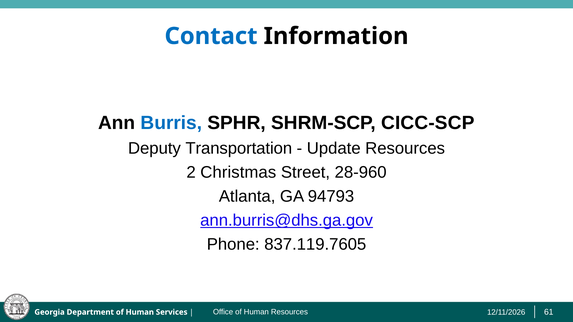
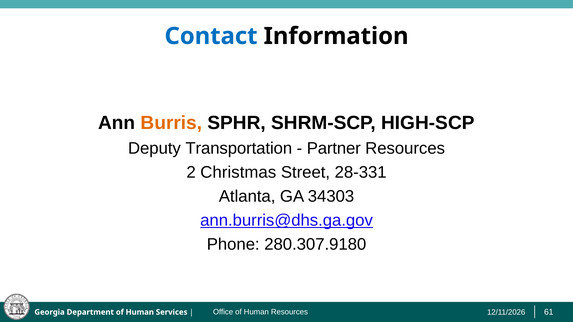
Burris colour: blue -> orange (171, 123)
CICC-SCP: CICC-SCP -> HIGH-SCP (428, 123)
Update: Update -> Partner (334, 148)
28-960: 28-960 -> 28-331 (361, 172)
94793: 94793 -> 34303 (331, 196)
837.119.7605: 837.119.7605 -> 280.307.9180 (315, 244)
